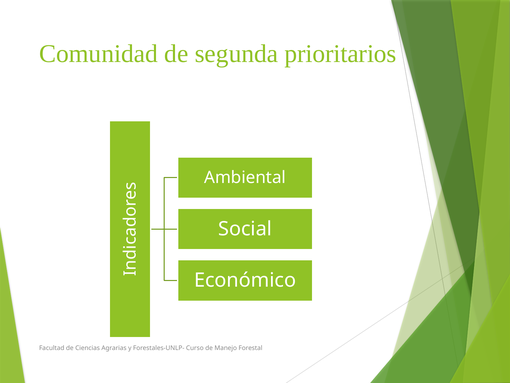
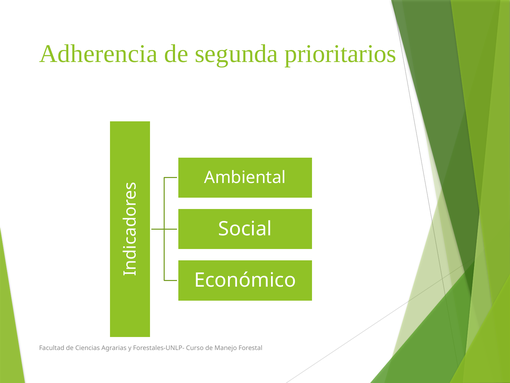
Comunidad: Comunidad -> Adherencia (98, 54)
